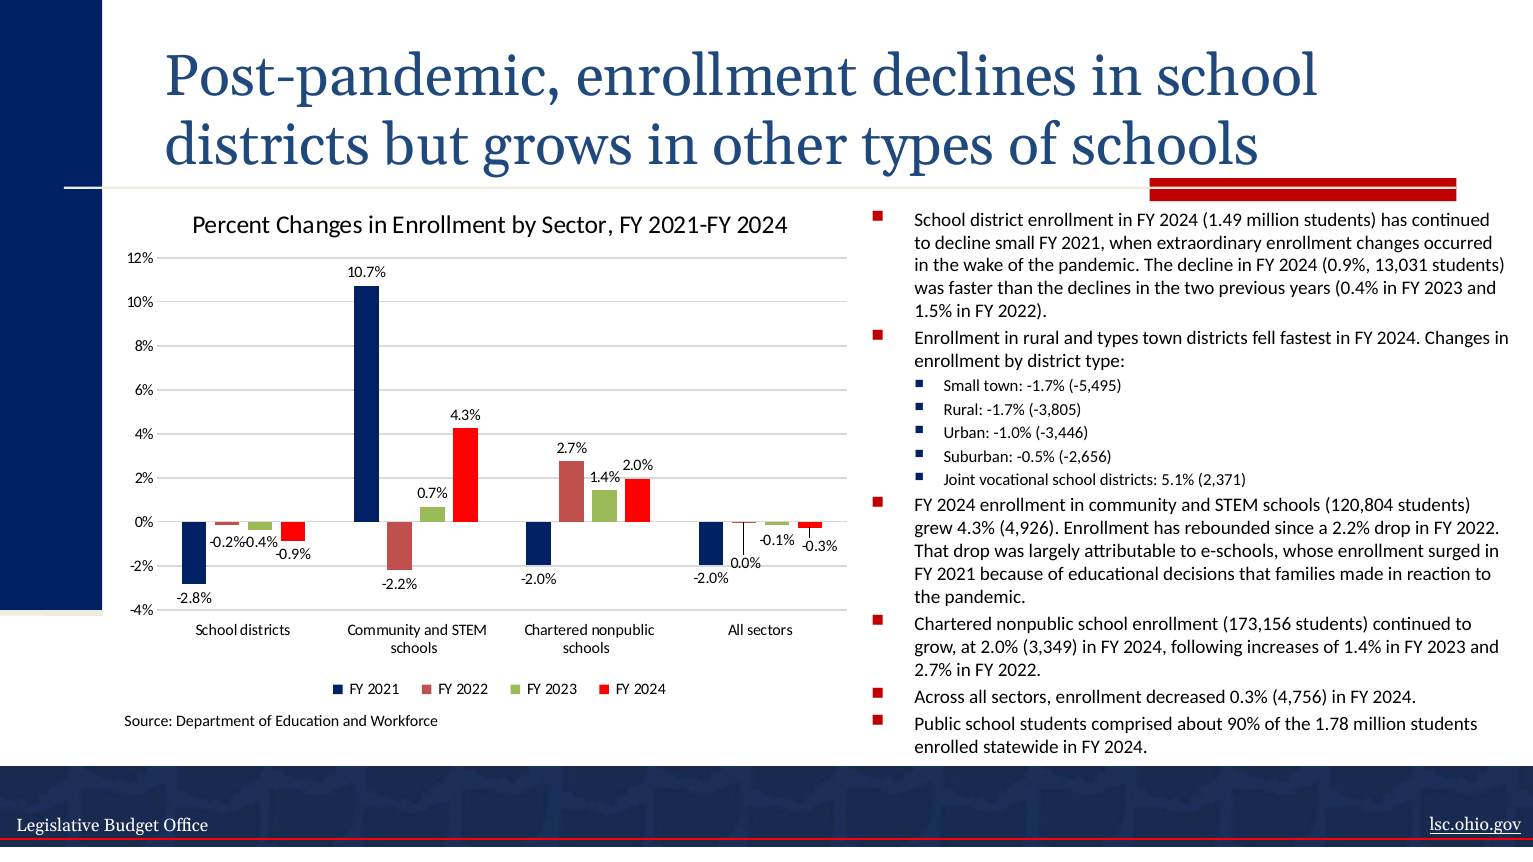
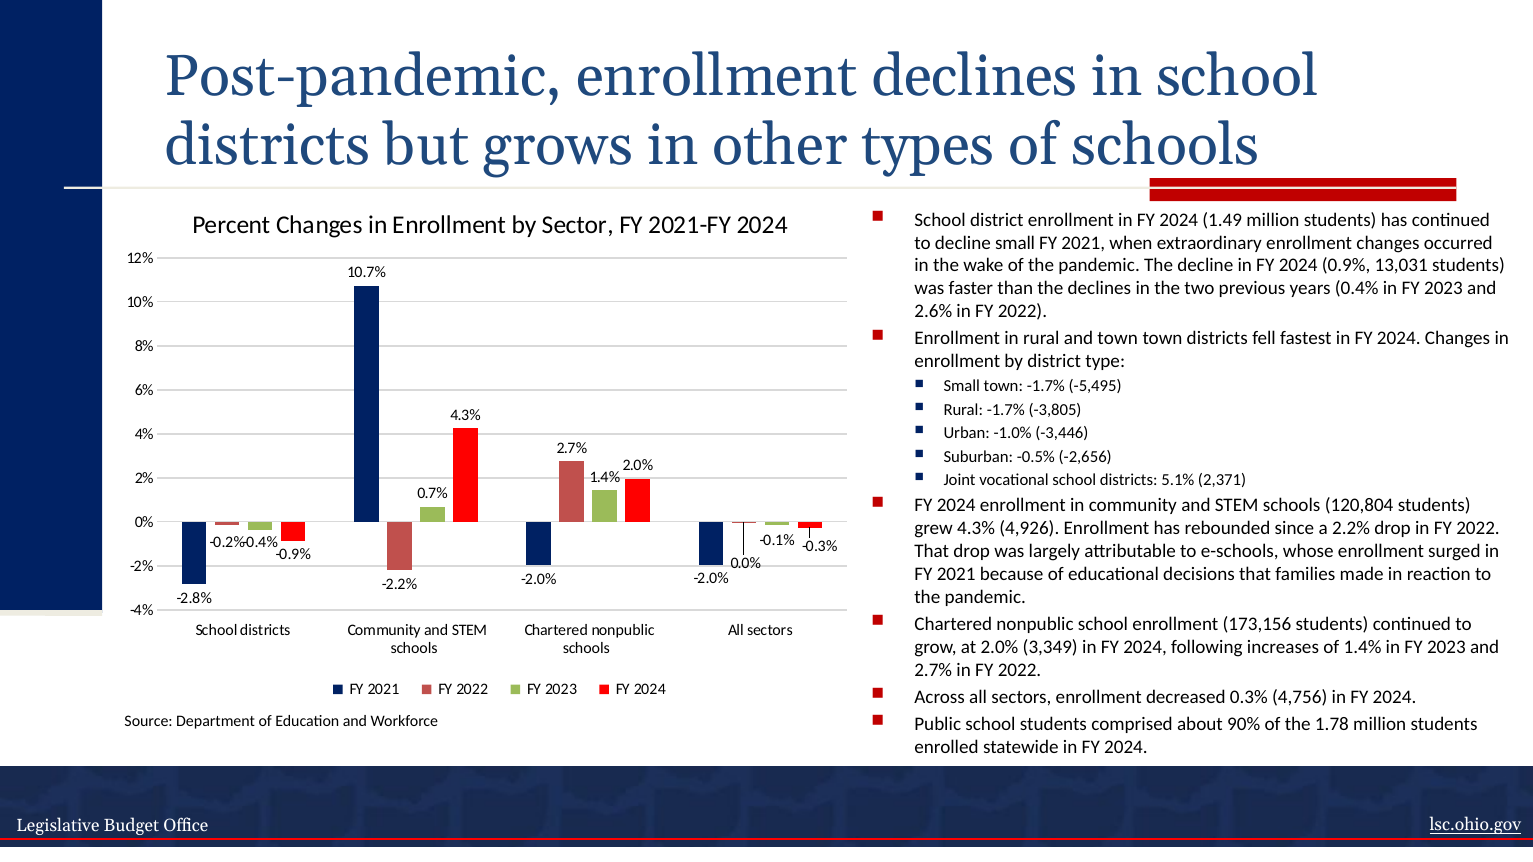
1.5%: 1.5% -> 2.6% (933, 312)
and types: types -> town (1118, 339)
